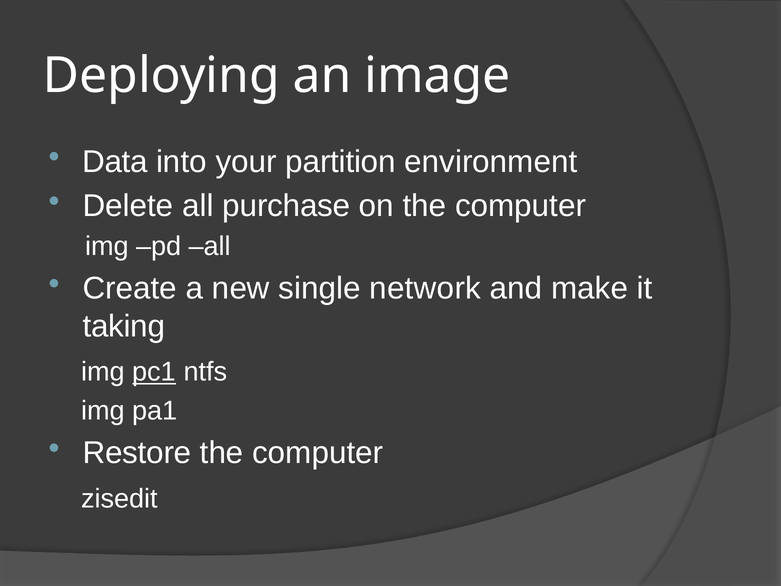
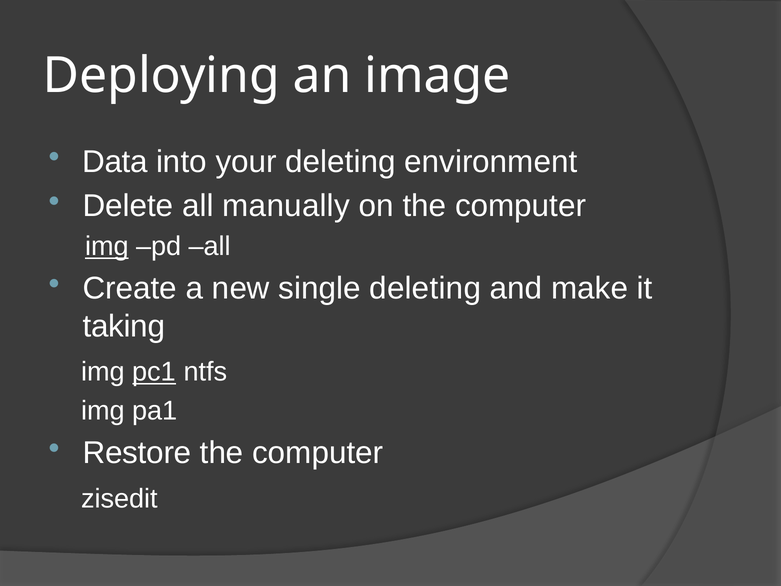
your partition: partition -> deleting (340, 162)
purchase: purchase -> manually (286, 206)
img underline: none -> present (107, 246)
single network: network -> deleting (425, 288)
